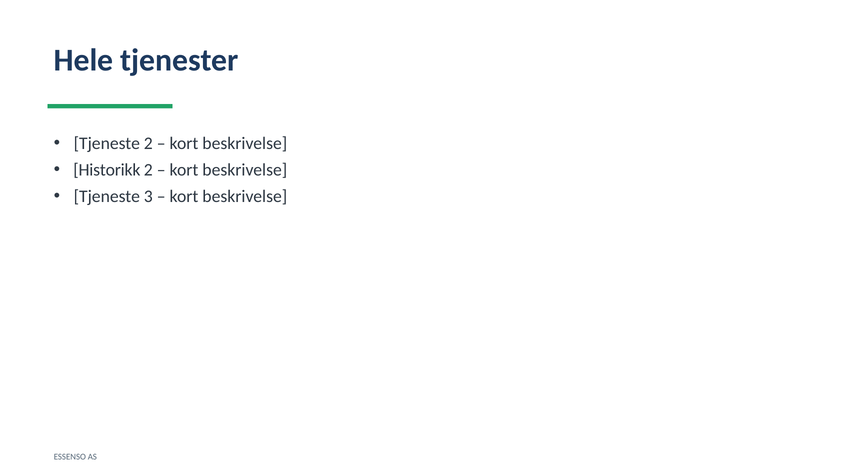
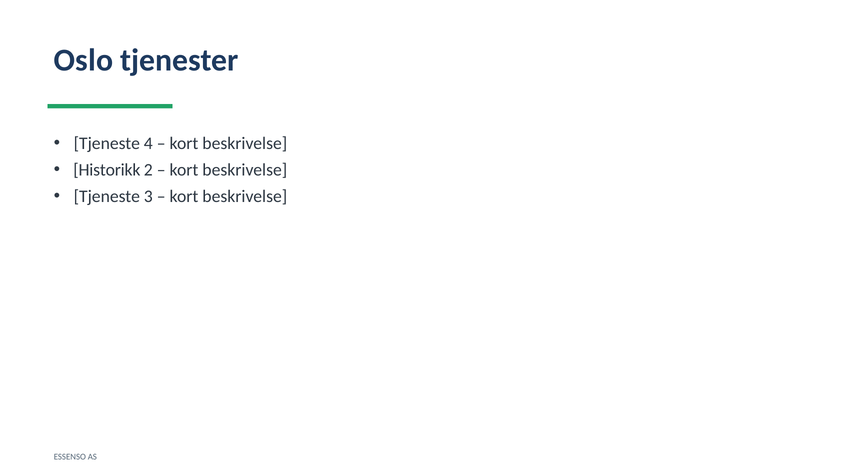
Hele: Hele -> Oslo (83, 60)
Tjeneste 2: 2 -> 4 (148, 143)
